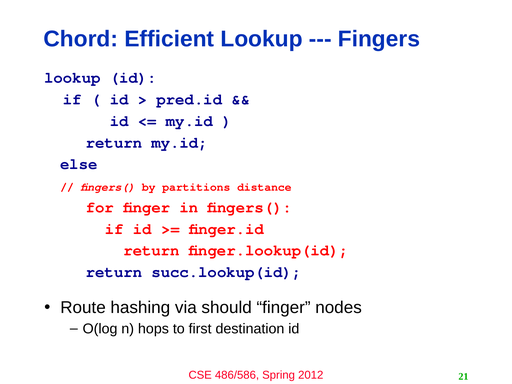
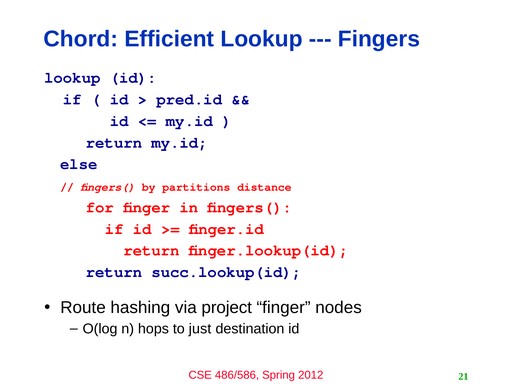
should: should -> project (227, 308)
first: first -> just (200, 329)
